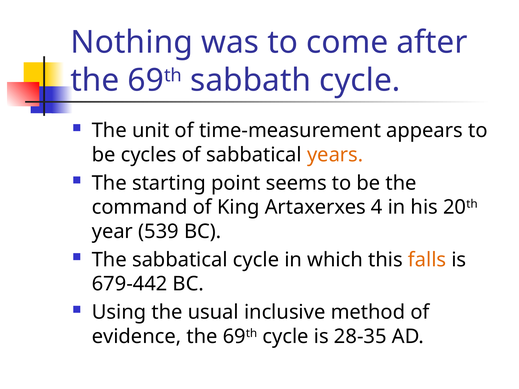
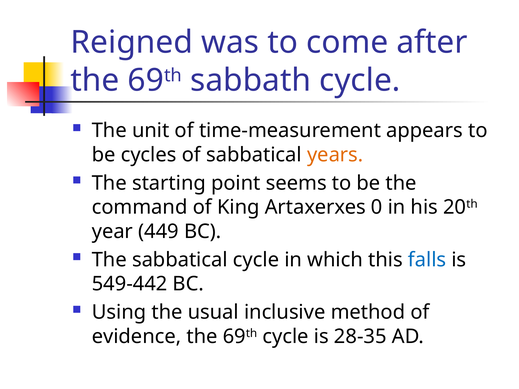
Nothing: Nothing -> Reigned (132, 42)
4: 4 -> 0 (377, 207)
539: 539 -> 449 (159, 232)
falls colour: orange -> blue (427, 260)
679-442: 679-442 -> 549-442 (130, 284)
